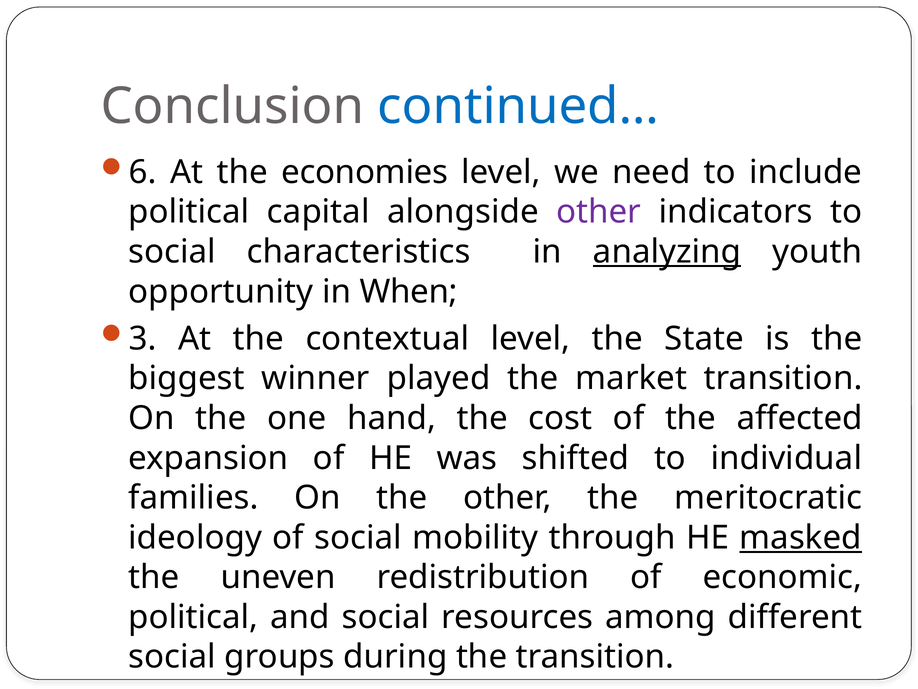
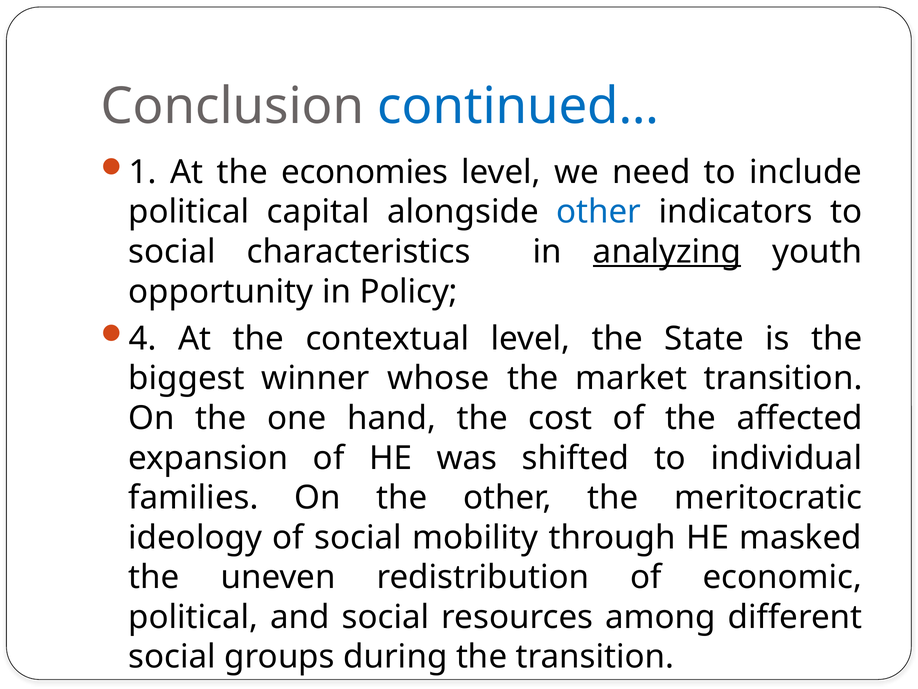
6: 6 -> 1 (143, 172)
other colour: purple -> blue (599, 212)
When: When -> Policy (409, 291)
3: 3 -> 4 (143, 339)
played: played -> whose (438, 378)
masked underline: present -> none (801, 537)
